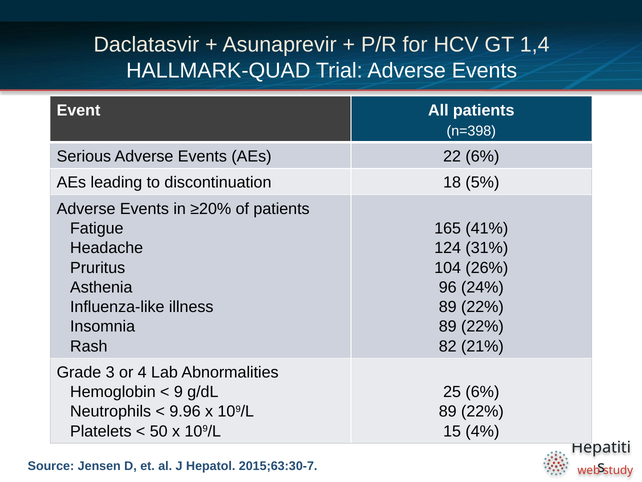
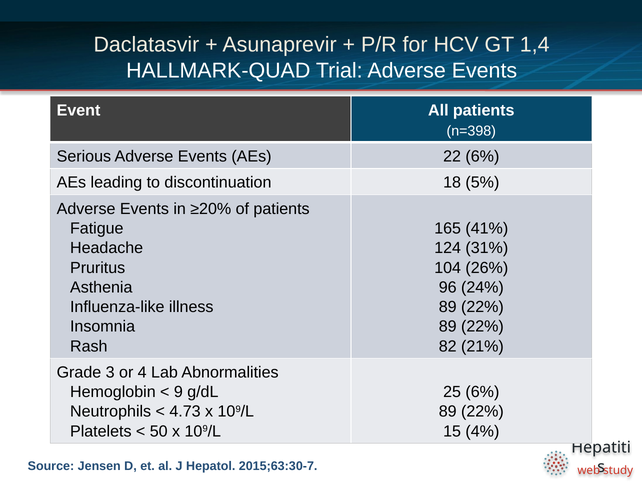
9.96: 9.96 -> 4.73 (185, 411)
